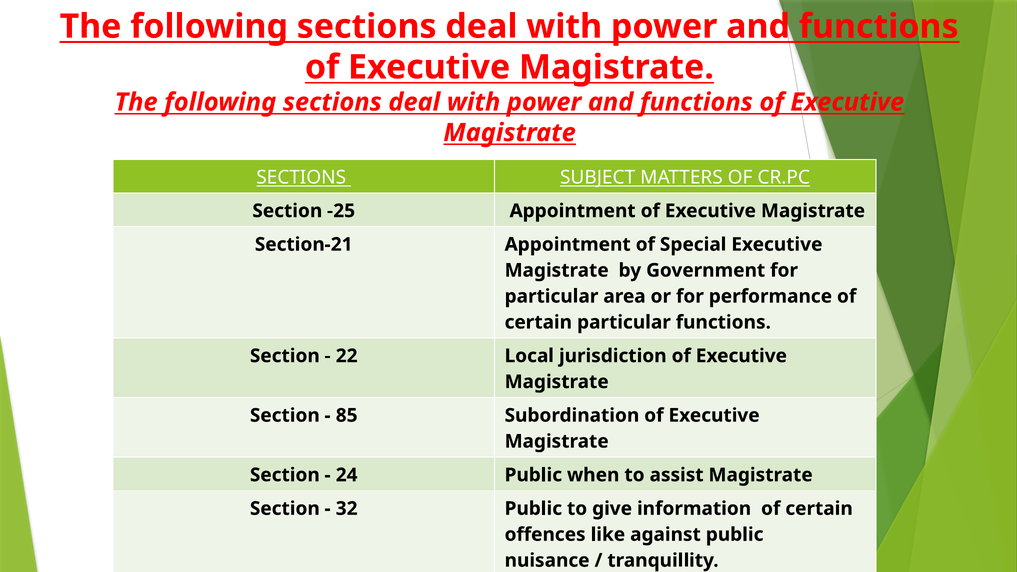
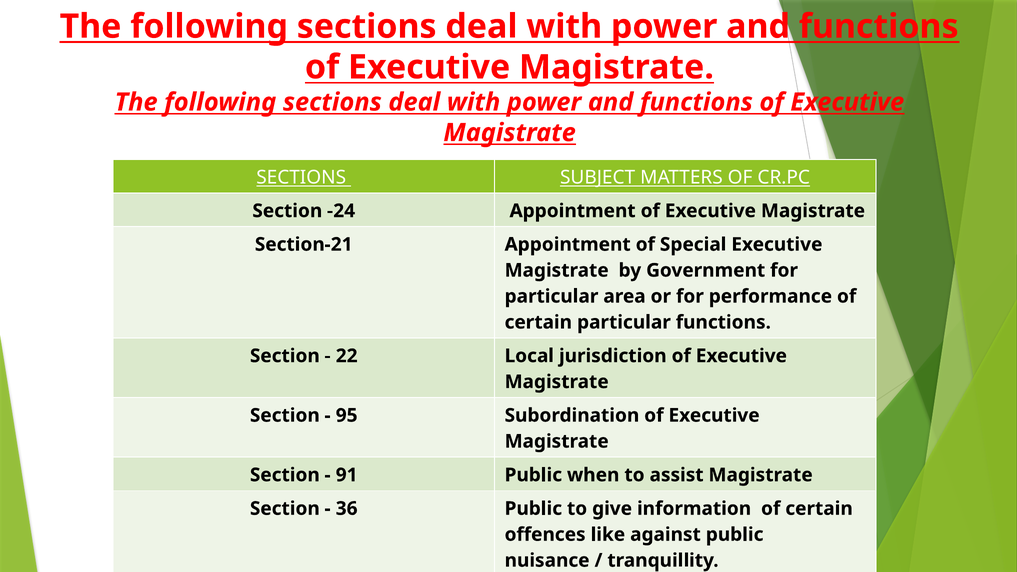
-25: -25 -> -24 (341, 211)
85: 85 -> 95 (347, 415)
24: 24 -> 91 (347, 475)
32: 32 -> 36 (347, 509)
